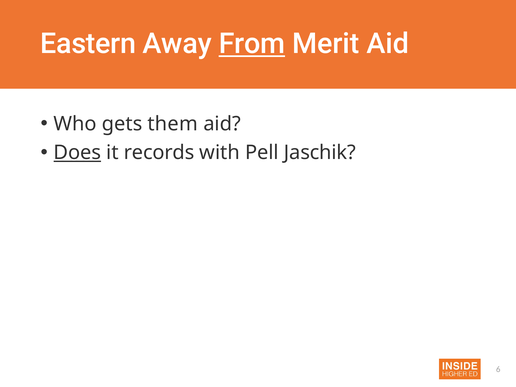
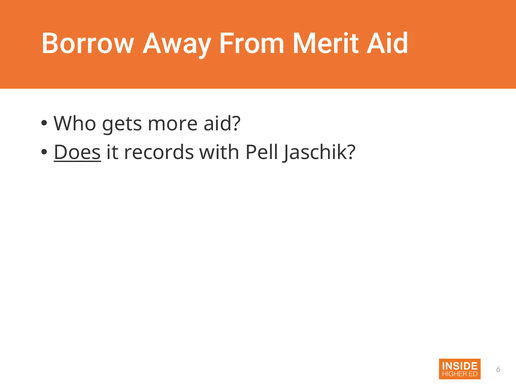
Eastern: Eastern -> Borrow (88, 44)
From underline: present -> none (252, 44)
them: them -> more (173, 124)
